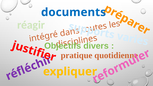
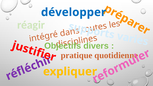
documents: documents -> développer (74, 12)
